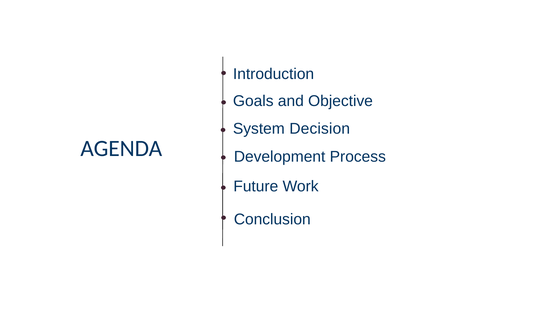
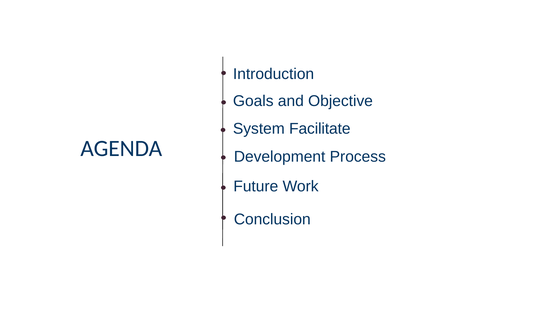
Decision: Decision -> Facilitate (320, 128)
